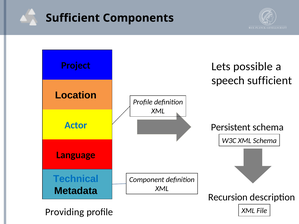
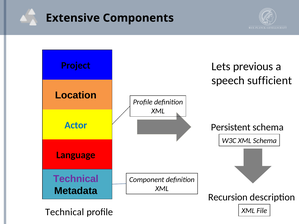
Sufficient: Sufficient -> Extensive (73, 18)
possible: possible -> previous (253, 67)
Technical colour: blue -> purple (76, 179)
Providing: Providing -> Technical (65, 212)
